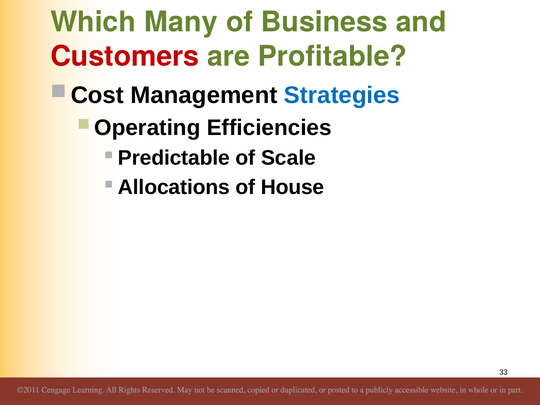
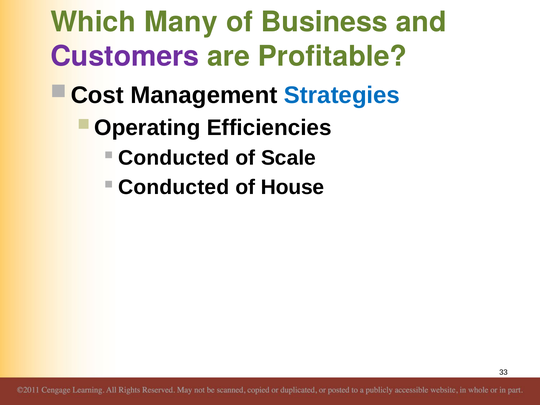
Customers colour: red -> purple (125, 56)
Predictable: Predictable -> Conducted (174, 158)
Allocations: Allocations -> Conducted (174, 187)
